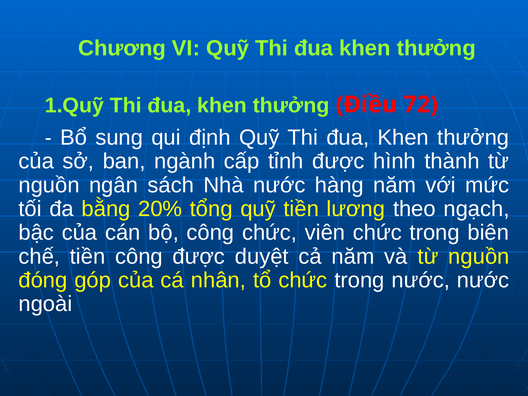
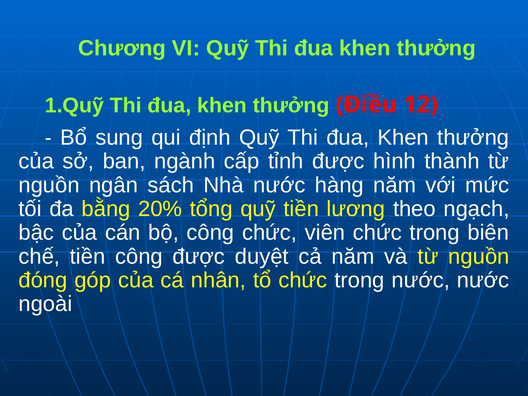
72: 72 -> 12 (421, 105)
